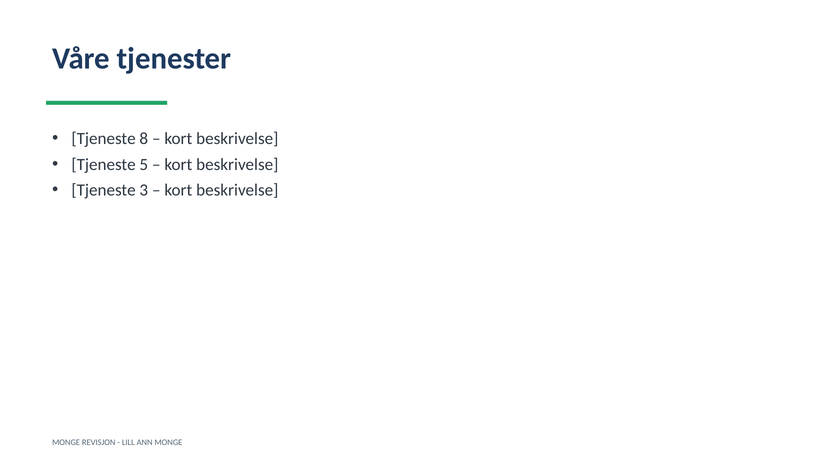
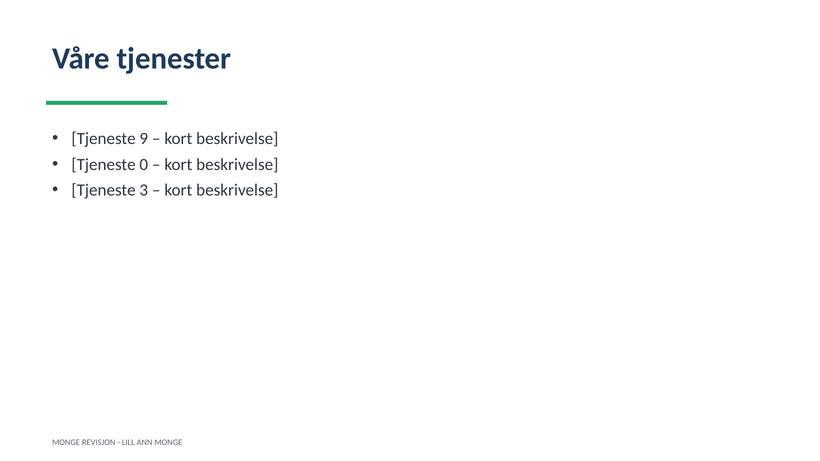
8: 8 -> 9 (144, 139)
5: 5 -> 0 (144, 165)
